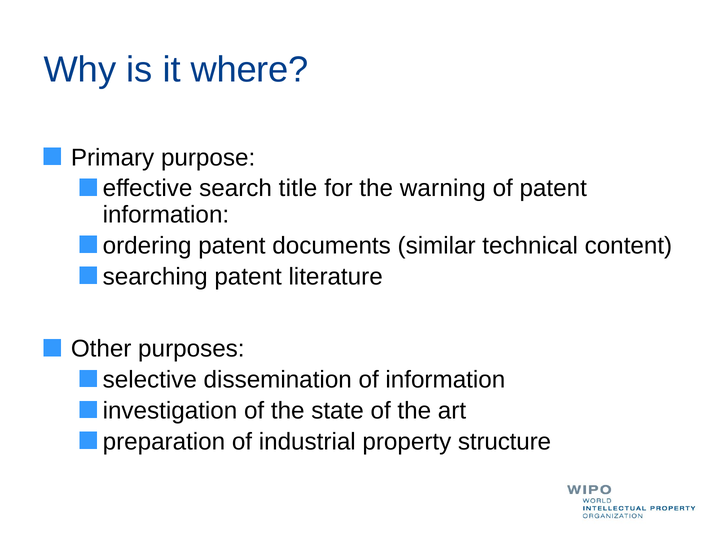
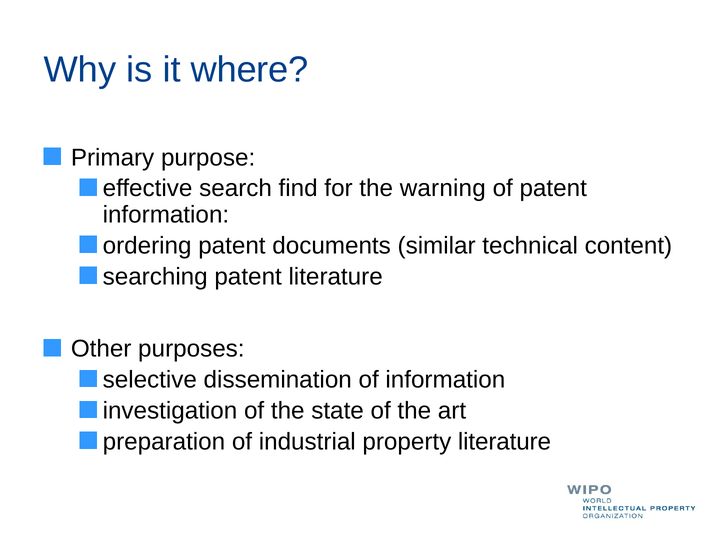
title: title -> find (298, 189)
property structure: structure -> literature (505, 442)
